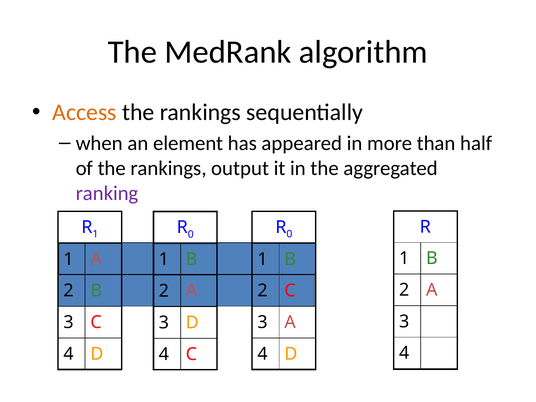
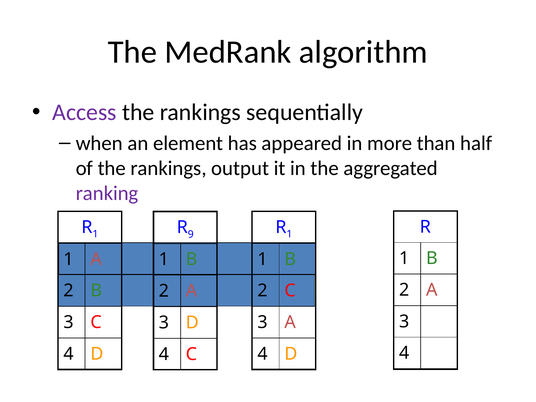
Access colour: orange -> purple (84, 112)
0: 0 -> 1 (289, 234)
0: 0 -> 9 (191, 234)
